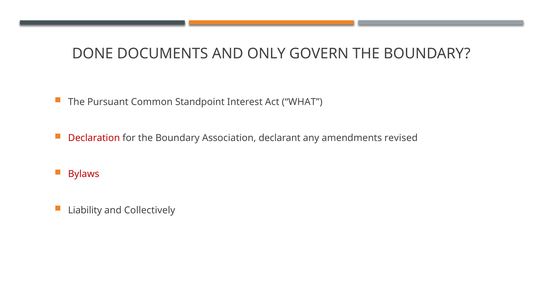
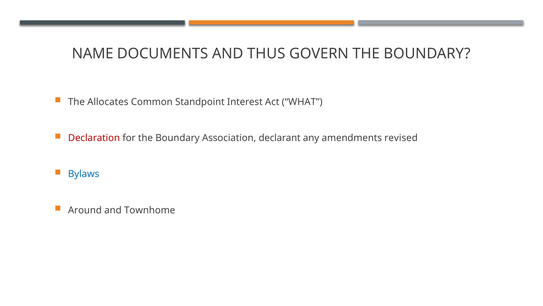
DONE: DONE -> NAME (93, 53)
ONLY: ONLY -> THUS (266, 53)
Pursuant: Pursuant -> Allocates (108, 102)
Bylaws colour: red -> blue (84, 174)
Liability: Liability -> Around (85, 210)
Collectively: Collectively -> Townhome (150, 210)
